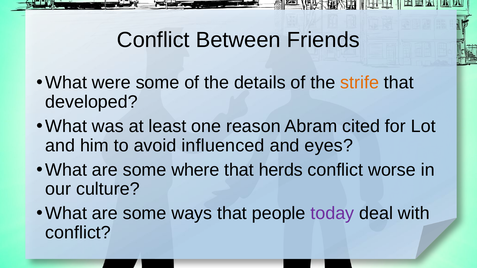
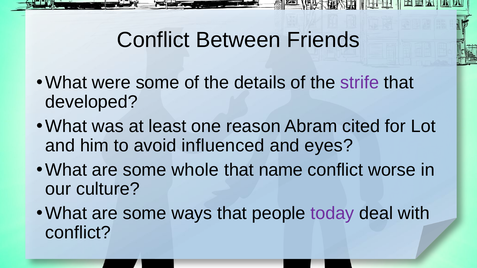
strife colour: orange -> purple (360, 83)
where: where -> whole (195, 170)
herds: herds -> name (281, 170)
